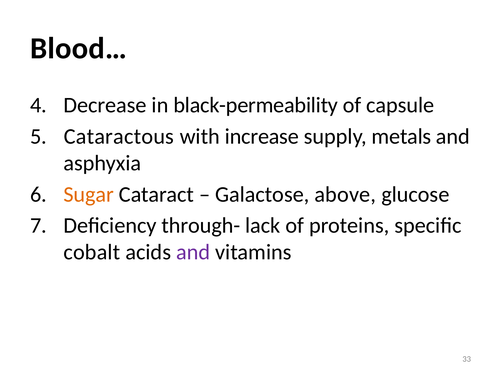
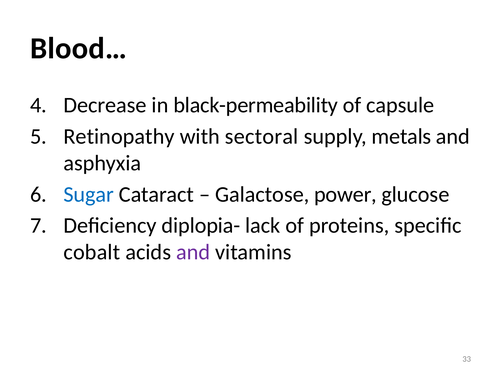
Cataractous: Cataractous -> Retinopathy (119, 136)
increase: increase -> sectoral (262, 136)
Sugar colour: orange -> blue (89, 194)
above: above -> power (345, 194)
through-: through- -> diplopia- (201, 225)
